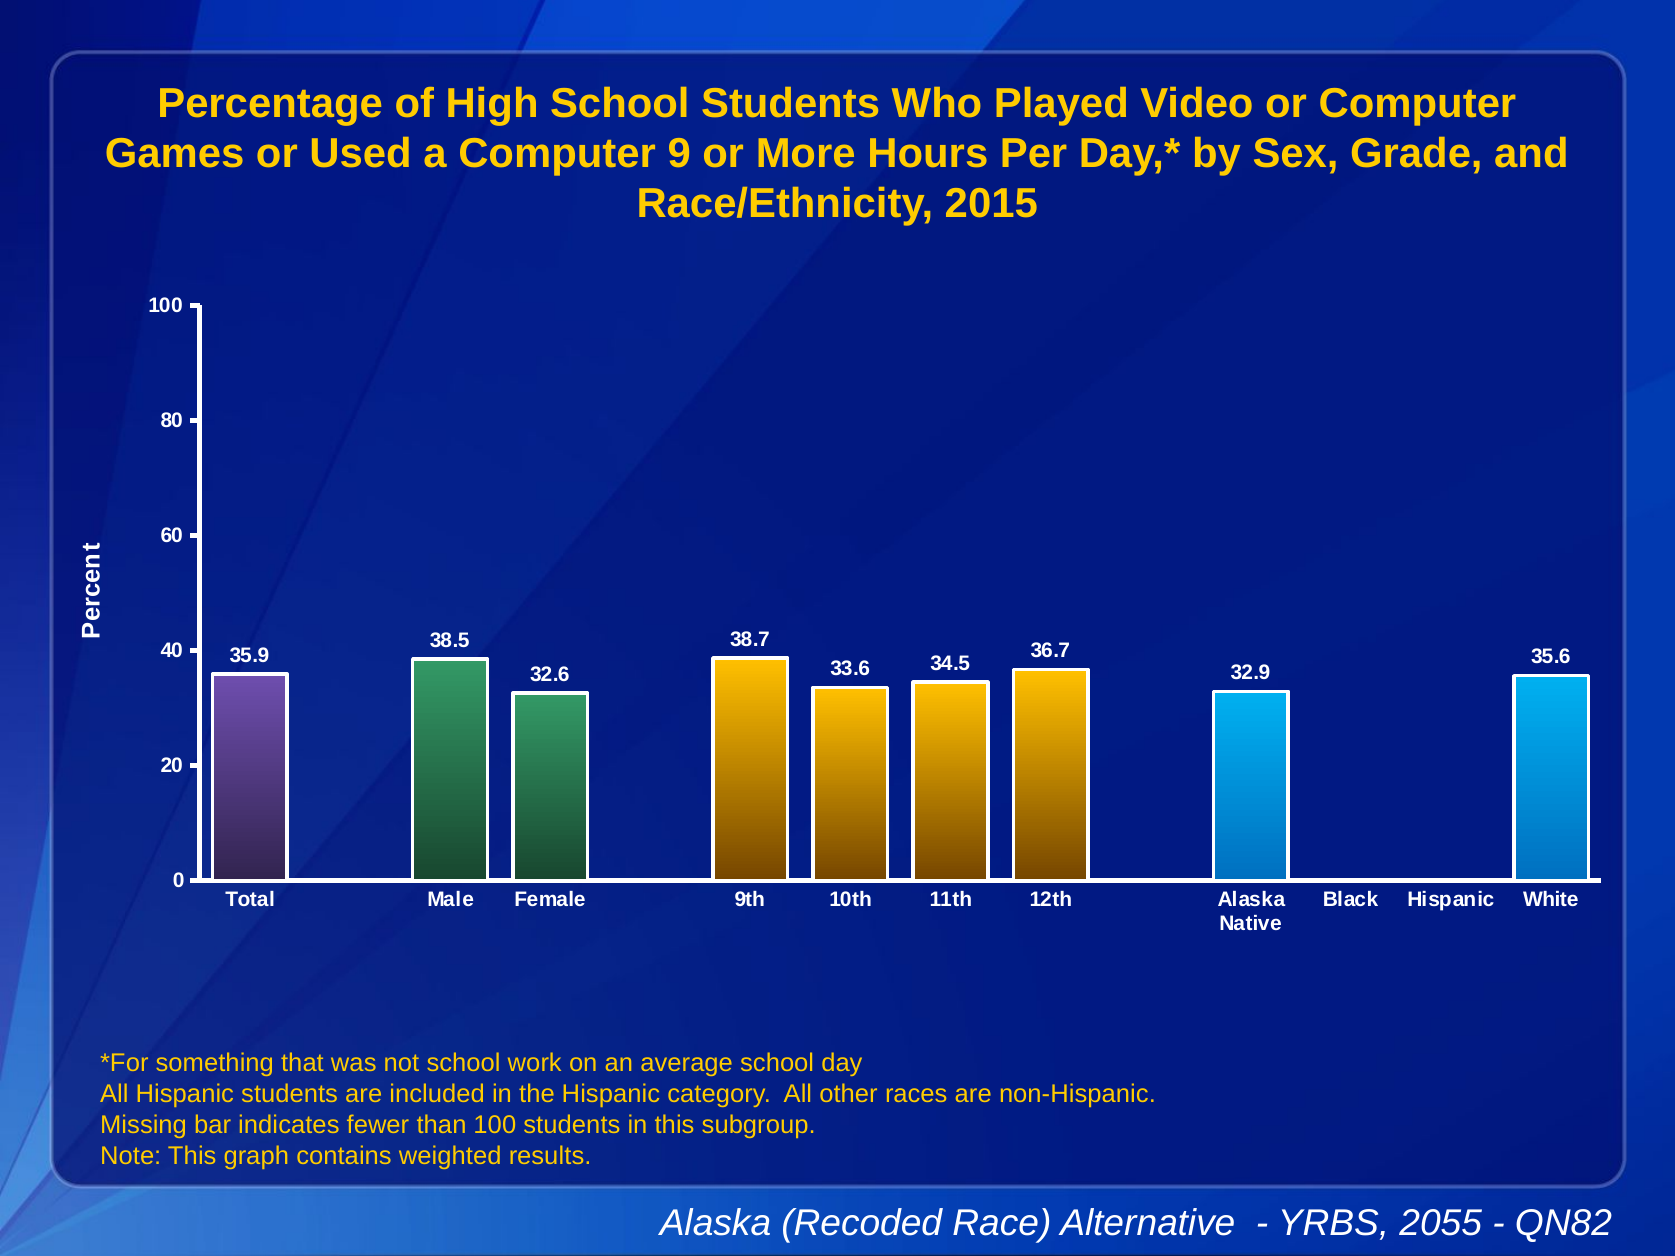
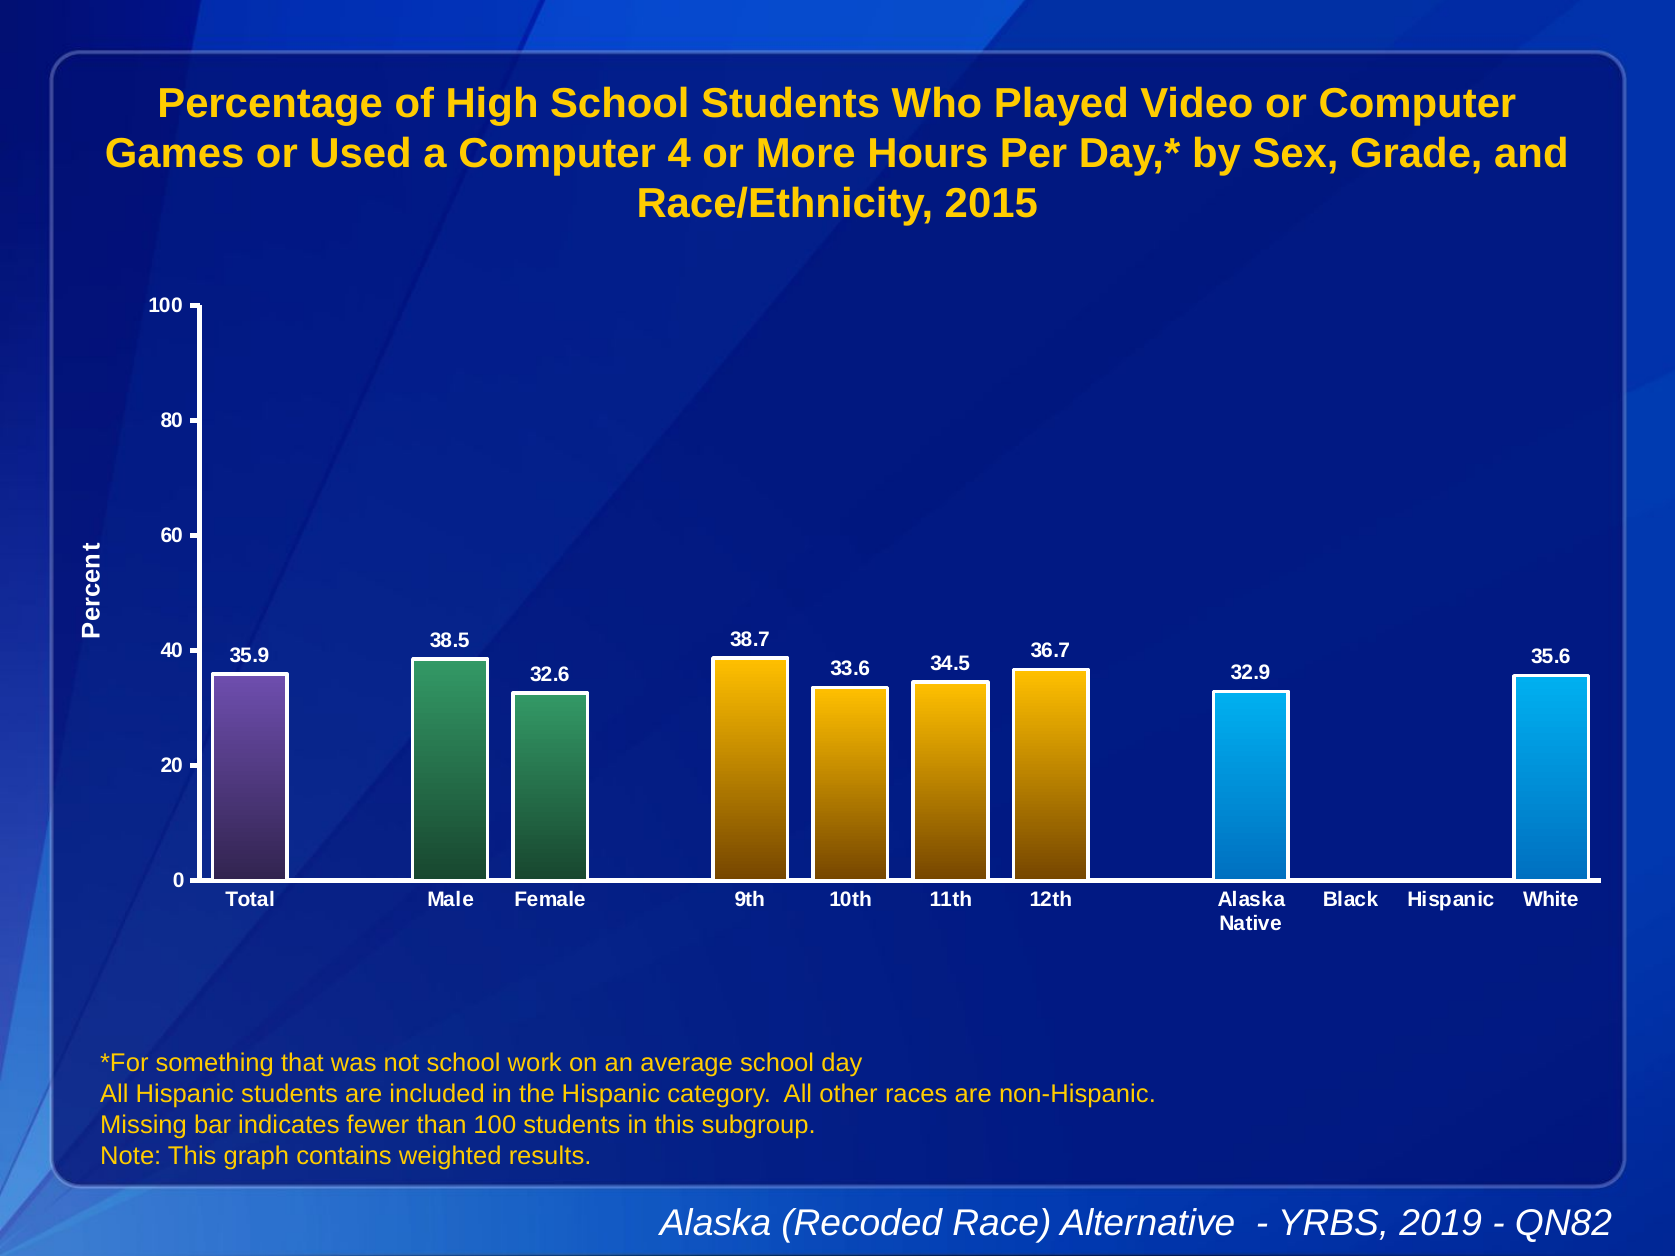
9: 9 -> 4 (679, 153)
2055: 2055 -> 2019 (1441, 1223)
